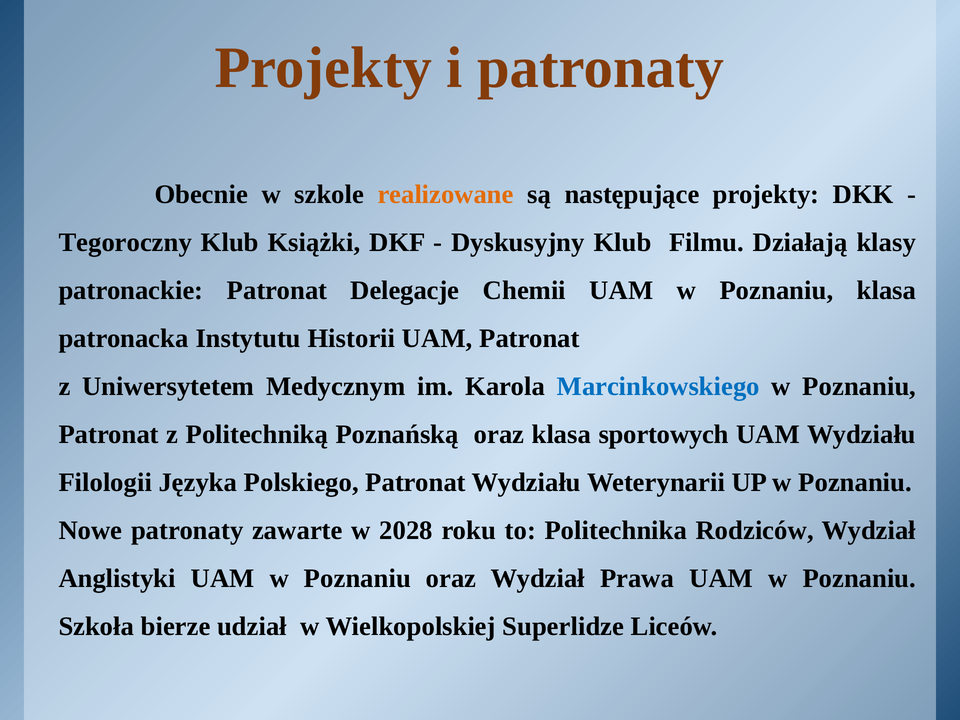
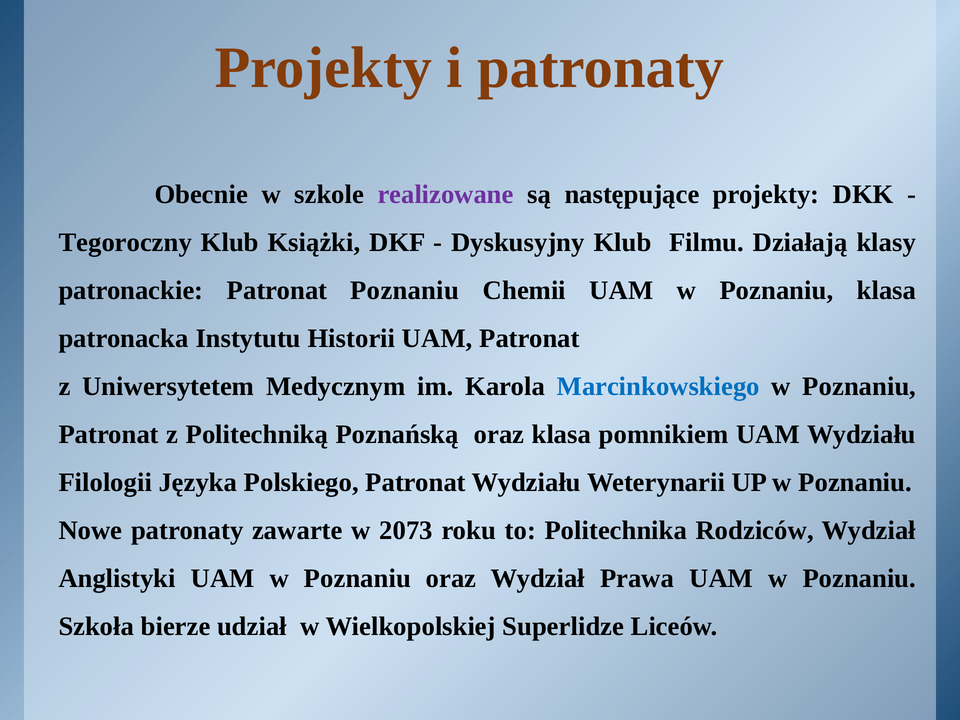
realizowane colour: orange -> purple (446, 194)
Patronat Delegacje: Delegacje -> Poznaniu (405, 290)
sportowych: sportowych -> pomnikiem (664, 434)
2028: 2028 -> 2073 (406, 530)
